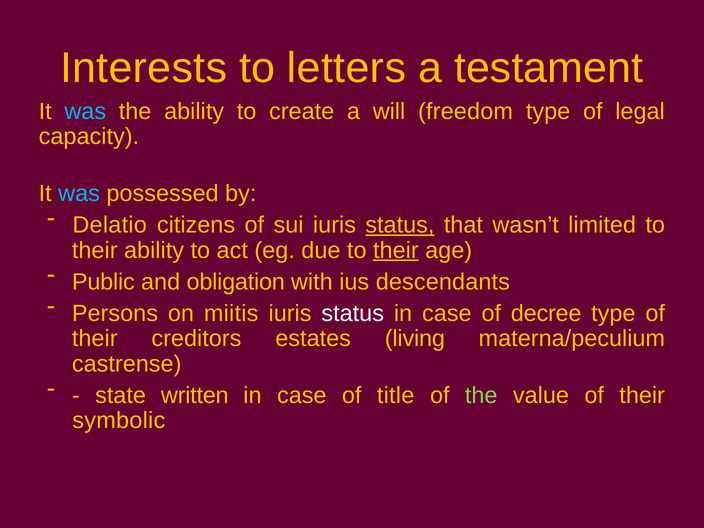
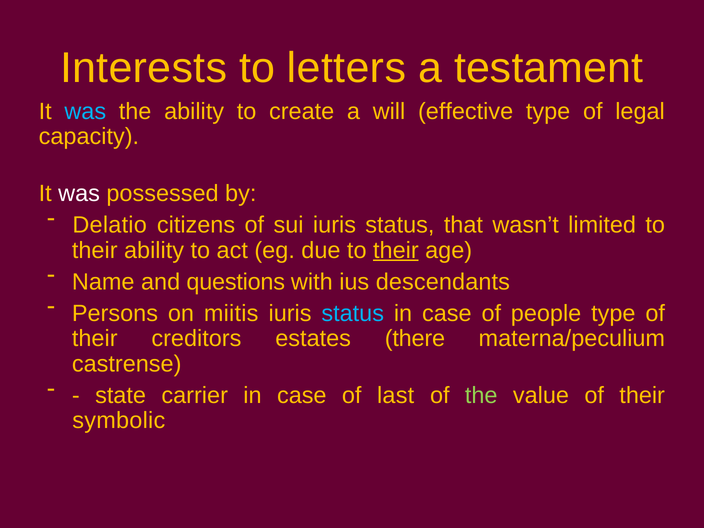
freedom: freedom -> effective (466, 111)
was colour: light blue -> white (79, 193)
status underline: present -> none (400, 225)
Public: Public -> Name (103, 282)
obligation: obligation -> questions (236, 282)
status colour: white -> light blue (353, 313)
decree: decree -> people (546, 313)
living: living -> there (415, 339)
written: written -> carrier (195, 395)
title: title -> last (396, 395)
